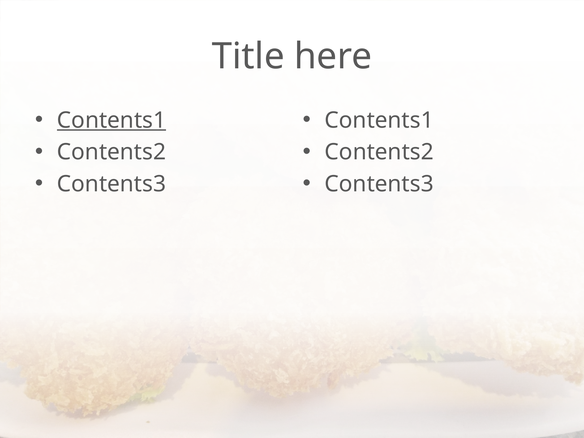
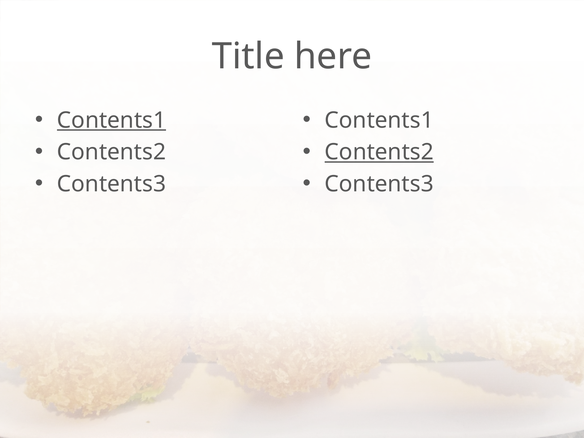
Contents2 underline: none -> present (379, 152)
